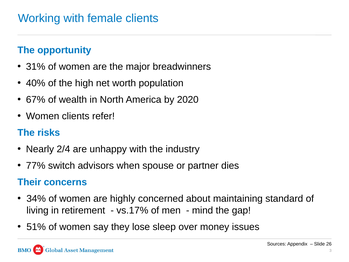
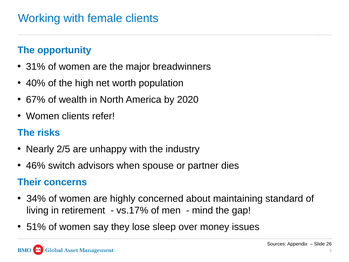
2/4: 2/4 -> 2/5 (63, 149)
77%: 77% -> 46% (36, 166)
